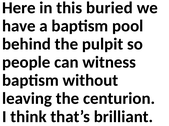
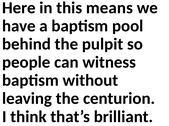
buried: buried -> means (109, 8)
